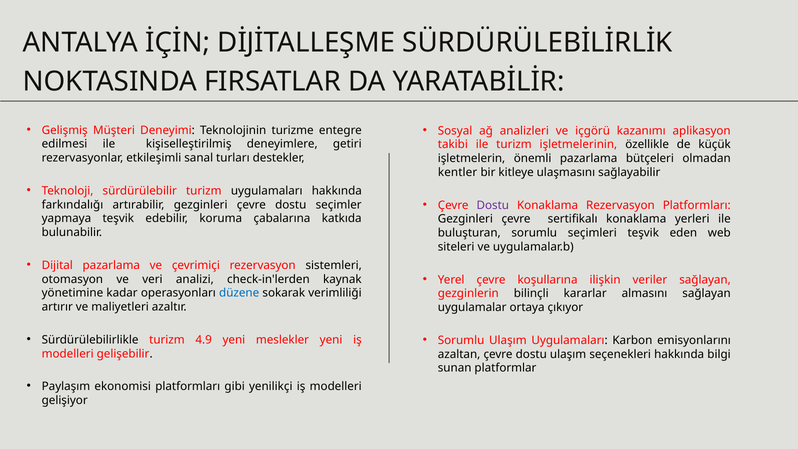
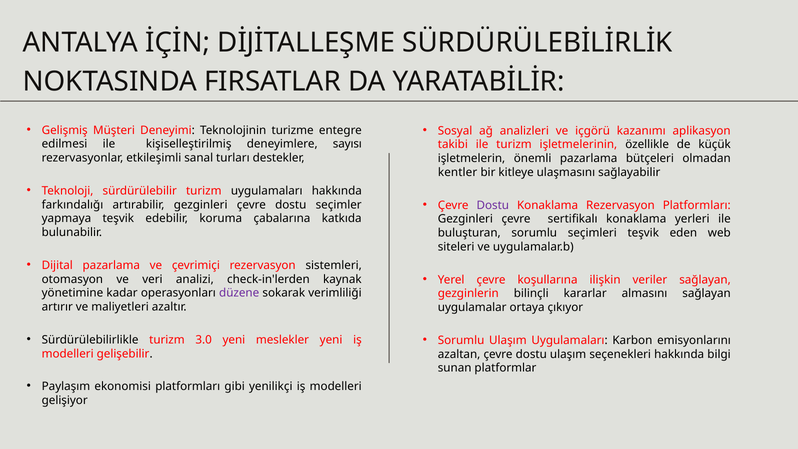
getiri: getiri -> sayısı (347, 144)
düzene colour: blue -> purple (239, 293)
4.9: 4.9 -> 3.0 (204, 340)
